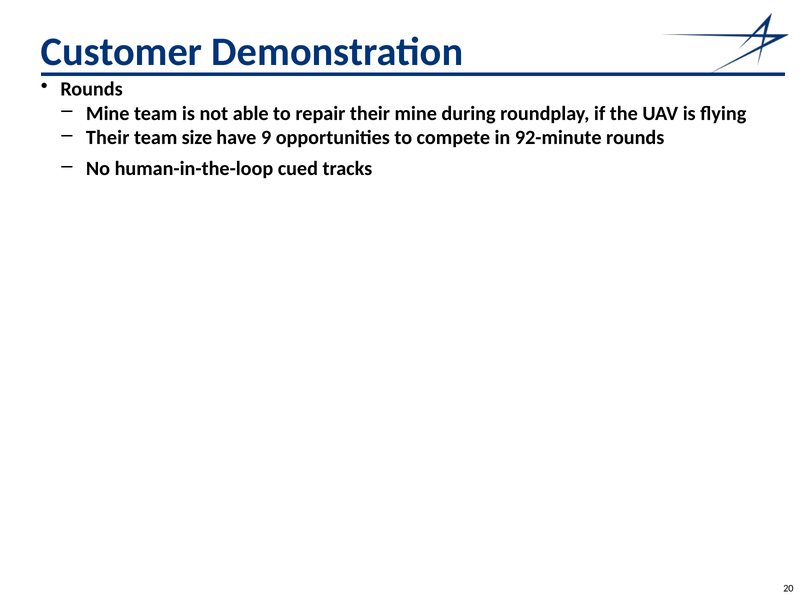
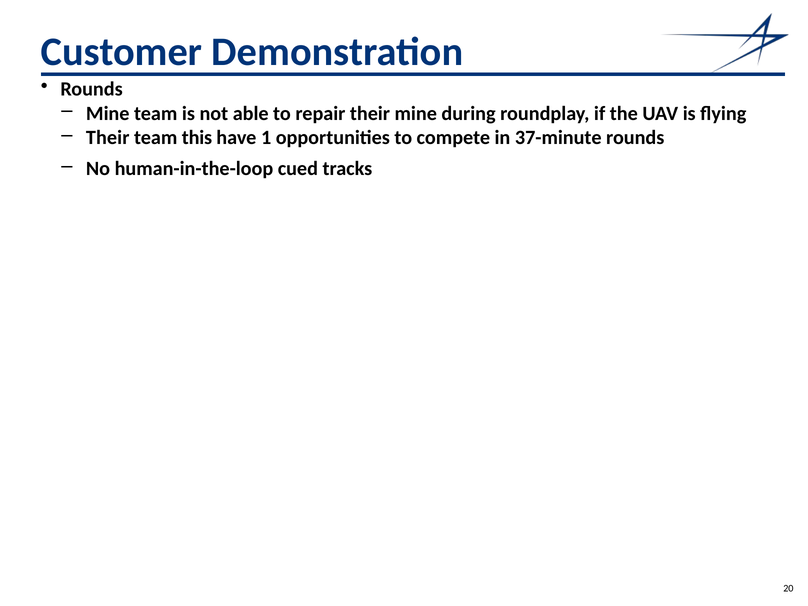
size: size -> this (197, 138)
9: 9 -> 1 (266, 138)
92-minute: 92-minute -> 37-minute (558, 138)
